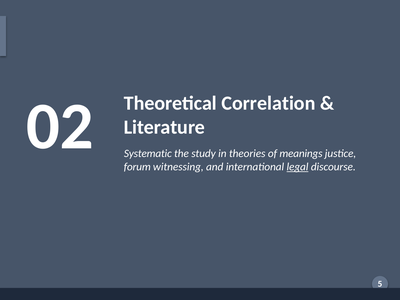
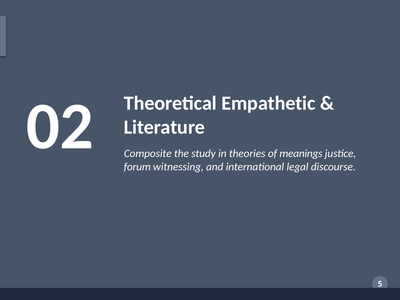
Correlation: Correlation -> Empathetic (268, 103)
Systematic: Systematic -> Composite (148, 153)
legal underline: present -> none (298, 167)
